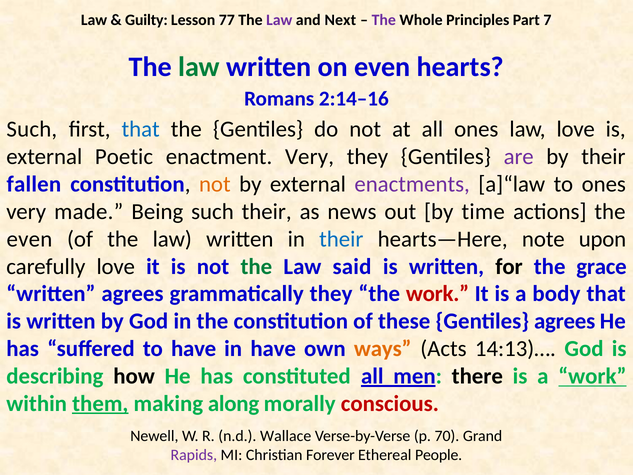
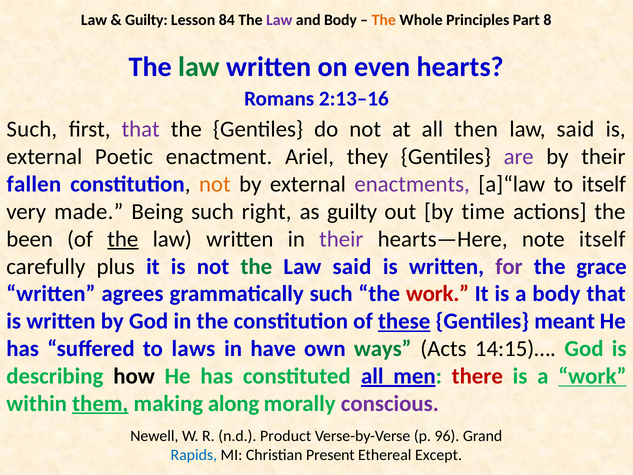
77: 77 -> 84 (227, 20)
and Next: Next -> Body (340, 20)
The colour: purple -> orange (384, 20)
7: 7 -> 8 (547, 20)
2:14–16: 2:14–16 -> 2:13–16 (354, 99)
that colour: blue -> purple (141, 129)
all ones: ones -> then (476, 129)
love: love -> said (575, 129)
enactment Very: Very -> Ariel (310, 157)
to ones: ones -> itself (604, 184)
such their: their -> right (267, 211)
as news: news -> guilty (352, 211)
even: even -> been (30, 239)
the underline: none -> present (123, 239)
their colour: blue -> purple (341, 239)
note upon: upon -> itself (602, 239)
carefully love: love -> plus (116, 266)
for colour: black -> purple (509, 266)
grammatically they: they -> such (331, 294)
these underline: none -> present (404, 321)
Gentiles agrees: agrees -> meant (565, 321)
to have: have -> laws (193, 349)
ways colour: orange -> green (383, 349)
14:13)…: 14:13)… -> 14:15)… (515, 349)
there colour: black -> red (477, 376)
conscious colour: red -> purple (390, 403)
Wallace: Wallace -> Product (286, 436)
70: 70 -> 96 (447, 436)
Rapids colour: purple -> blue (194, 455)
Forever: Forever -> Present (330, 455)
People: People -> Except (439, 455)
